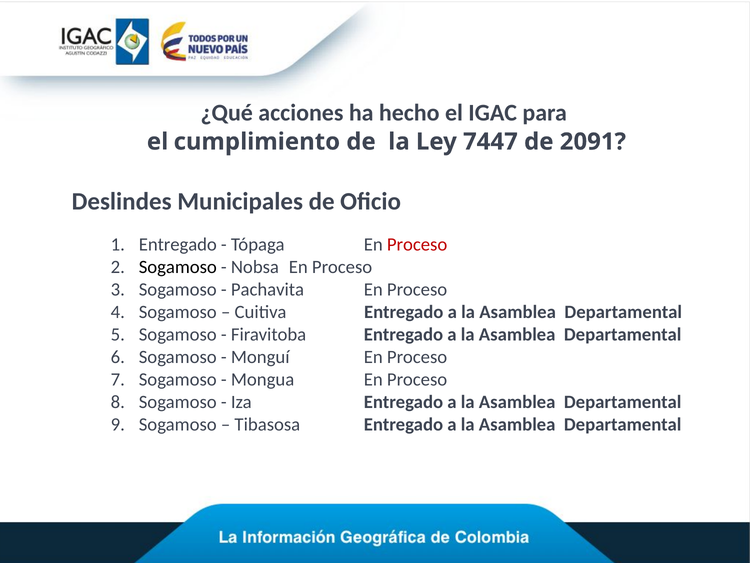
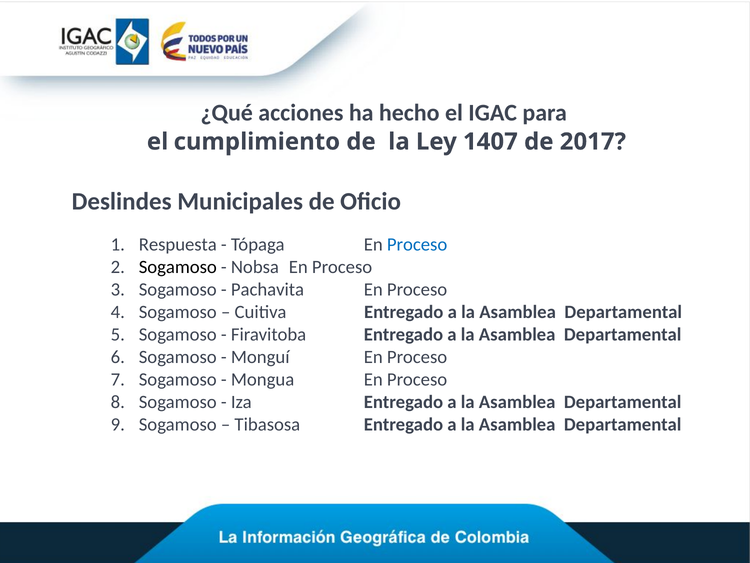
7447: 7447 -> 1407 (490, 142)
2091: 2091 -> 2017 (593, 142)
Entregado: Entregado -> Respuesta (178, 244)
Proceso colour: red -> blue (417, 244)
